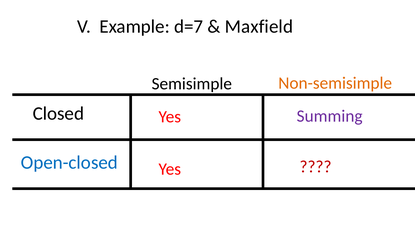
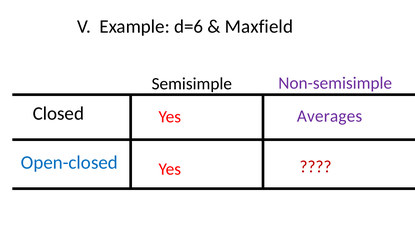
d=7: d=7 -> d=6 (189, 27)
Non-semisimple colour: orange -> purple (335, 83)
Summing: Summing -> Averages (330, 116)
